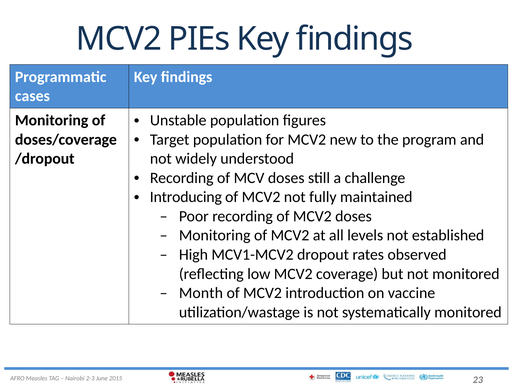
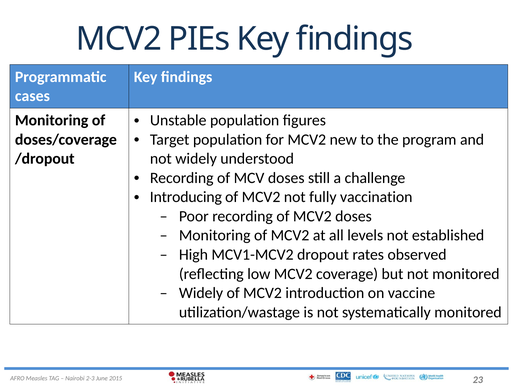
maintained: maintained -> vaccination (376, 197)
Month: Month -> Widely (201, 292)
